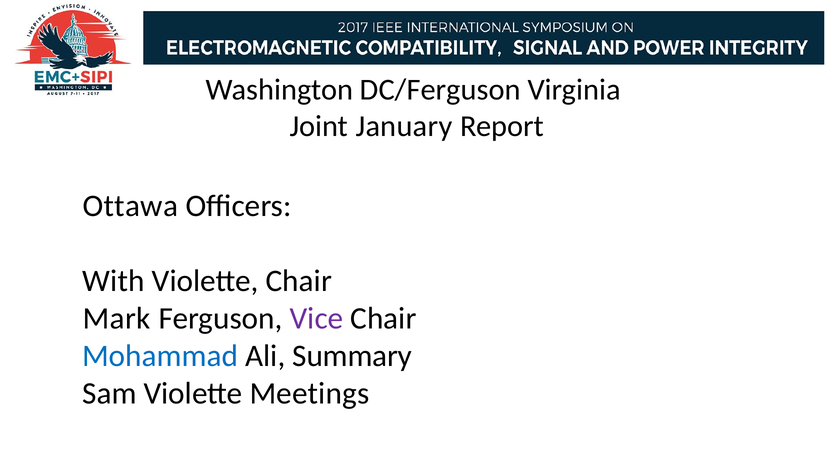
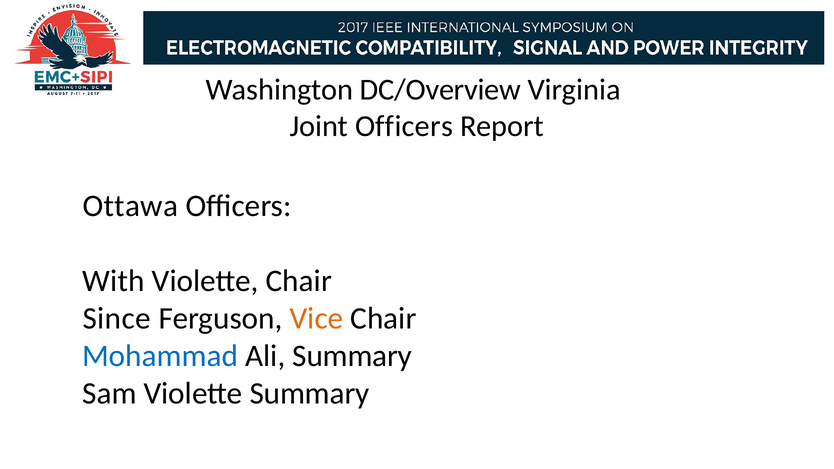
DC/Ferguson: DC/Ferguson -> DC/Overview (440, 90)
Joint January: January -> Officers (404, 126)
Mark: Mark -> Since (117, 318)
Vice colour: purple -> orange (316, 318)
Violette Meetings: Meetings -> Summary (310, 393)
